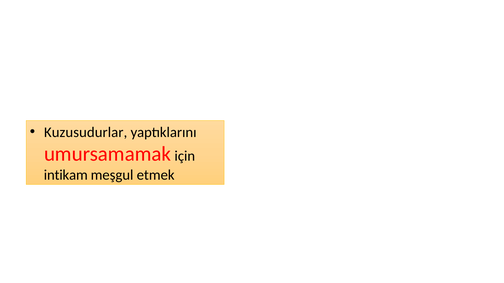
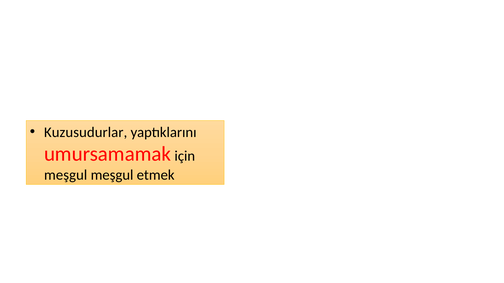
intikam: intikam -> meşgul (66, 175)
